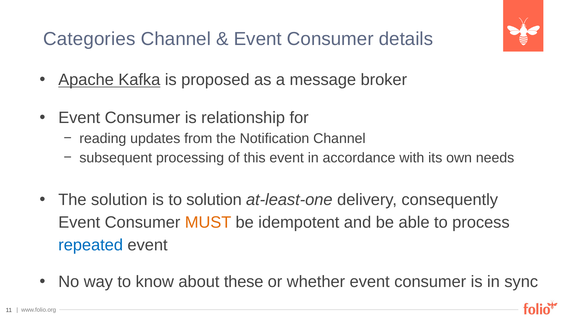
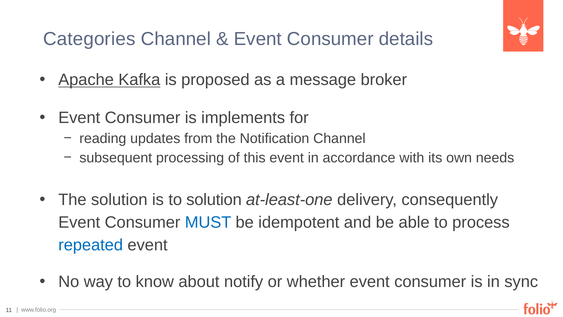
relationship: relationship -> implements (243, 118)
MUST colour: orange -> blue (208, 222)
these: these -> notify (244, 282)
